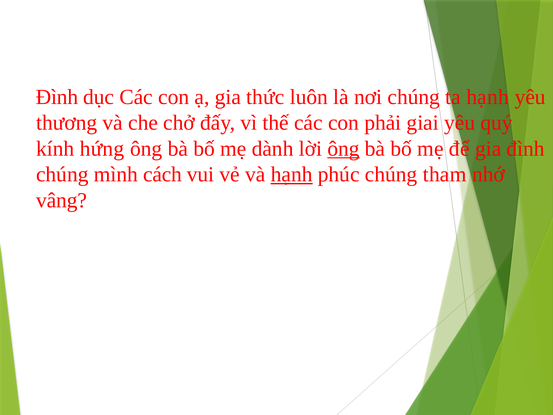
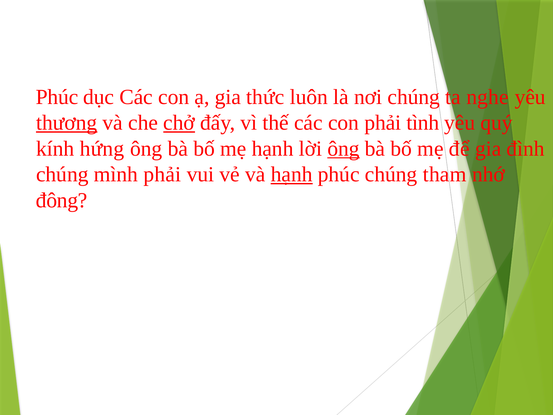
Đình: Đình -> Phúc (57, 97)
ta hạnh: hạnh -> nghe (488, 97)
thương underline: none -> present (67, 123)
chở underline: none -> present (179, 123)
giai: giai -> tình (423, 123)
mẹ dành: dành -> hạnh (273, 148)
mình cách: cách -> phải (162, 174)
vâng: vâng -> đông (62, 200)
